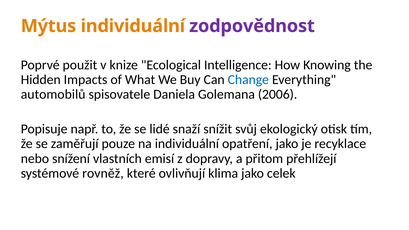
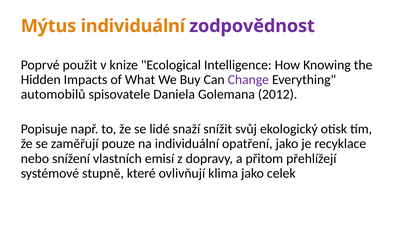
Change colour: blue -> purple (248, 80)
2006: 2006 -> 2012 (278, 95)
rovněž: rovněž -> stupně (103, 173)
